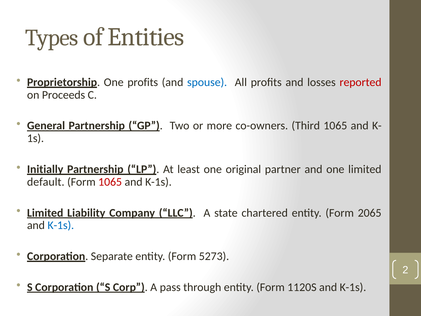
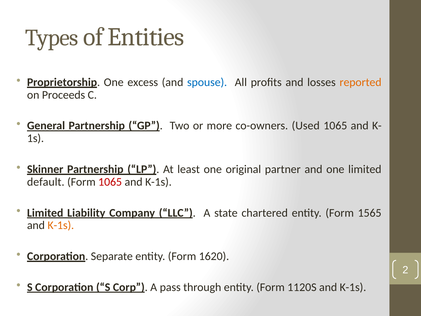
One profits: profits -> excess (143, 82)
reported colour: red -> orange (361, 82)
Third: Third -> Used (306, 126)
Initially: Initially -> Skinner (45, 169)
2065: 2065 -> 1565 (370, 213)
K-1s colour: blue -> orange (61, 225)
5273: 5273 -> 1620 (214, 256)
